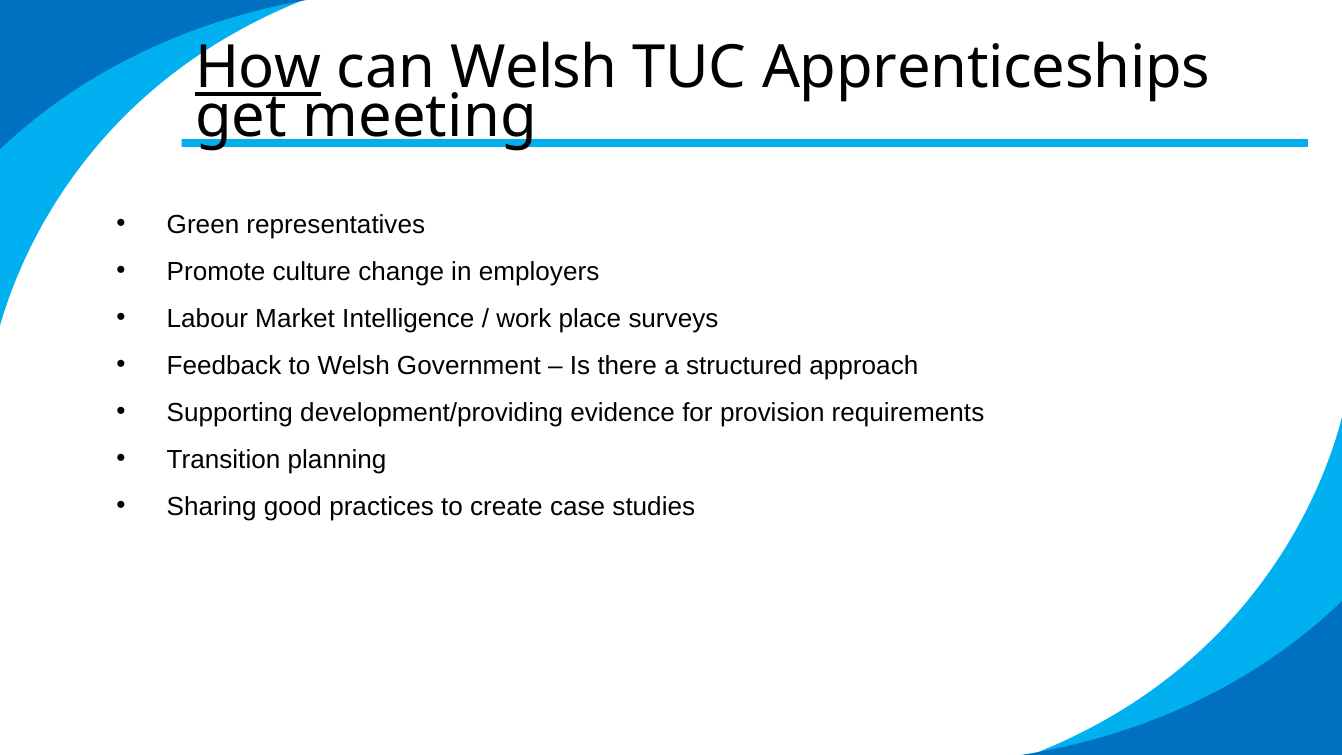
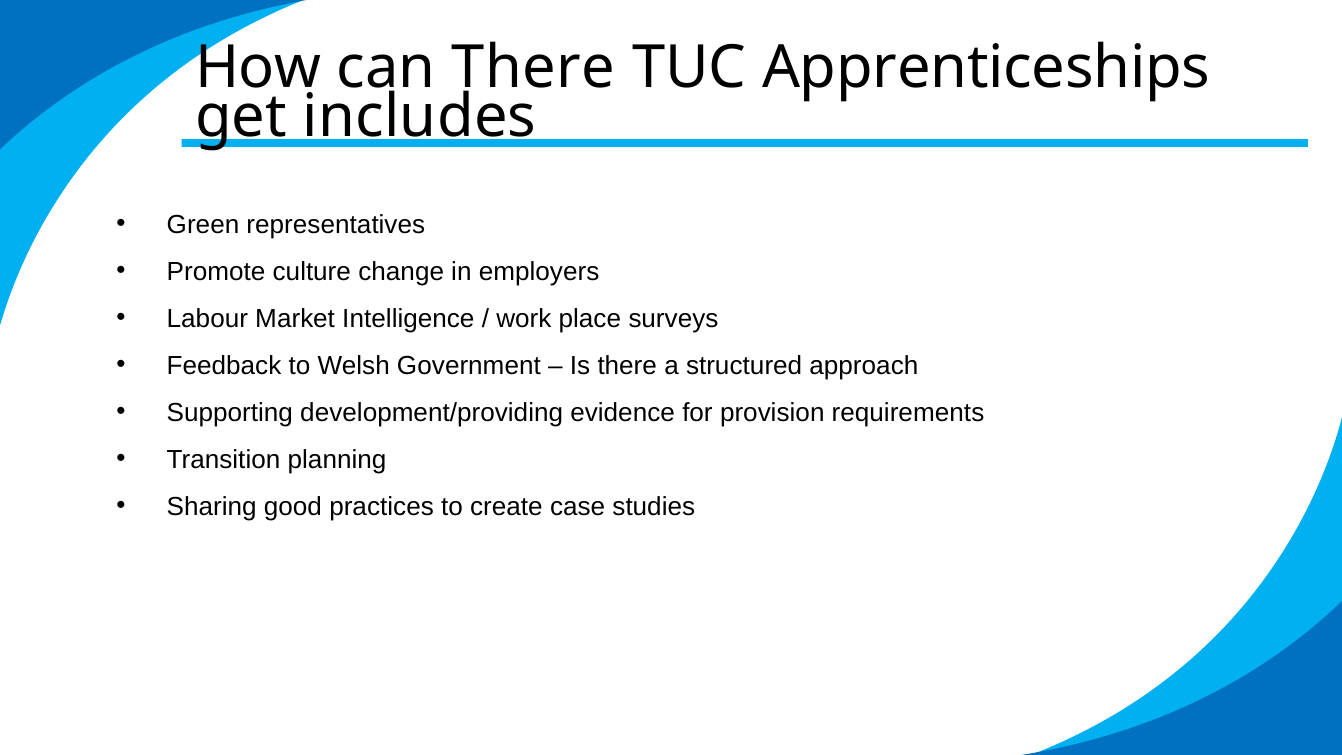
How underline: present -> none (258, 68)
can Welsh: Welsh -> There (533, 68)
meeting: meeting -> includes (419, 117)
